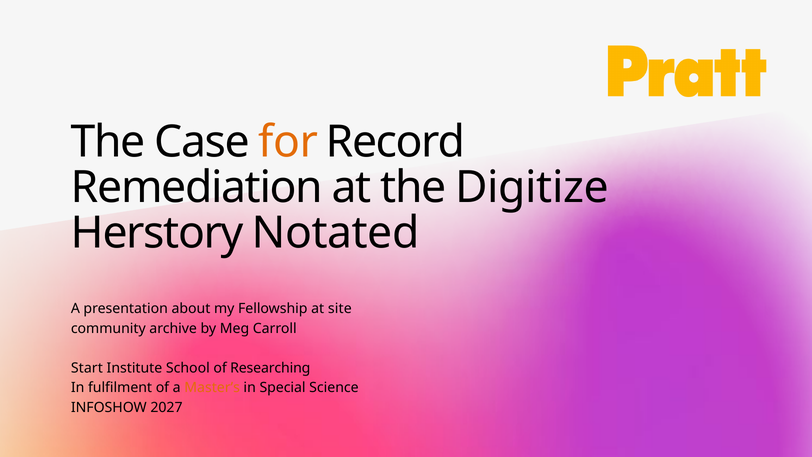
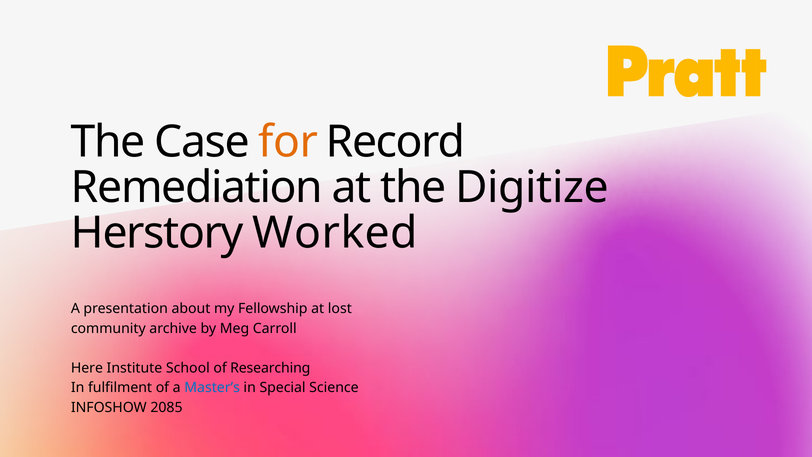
Notated: Notated -> Worked (335, 233)
site: site -> lost (340, 308)
Start: Start -> Here (87, 368)
Master’s colour: orange -> blue (212, 387)
2027: 2027 -> 2085 (166, 407)
